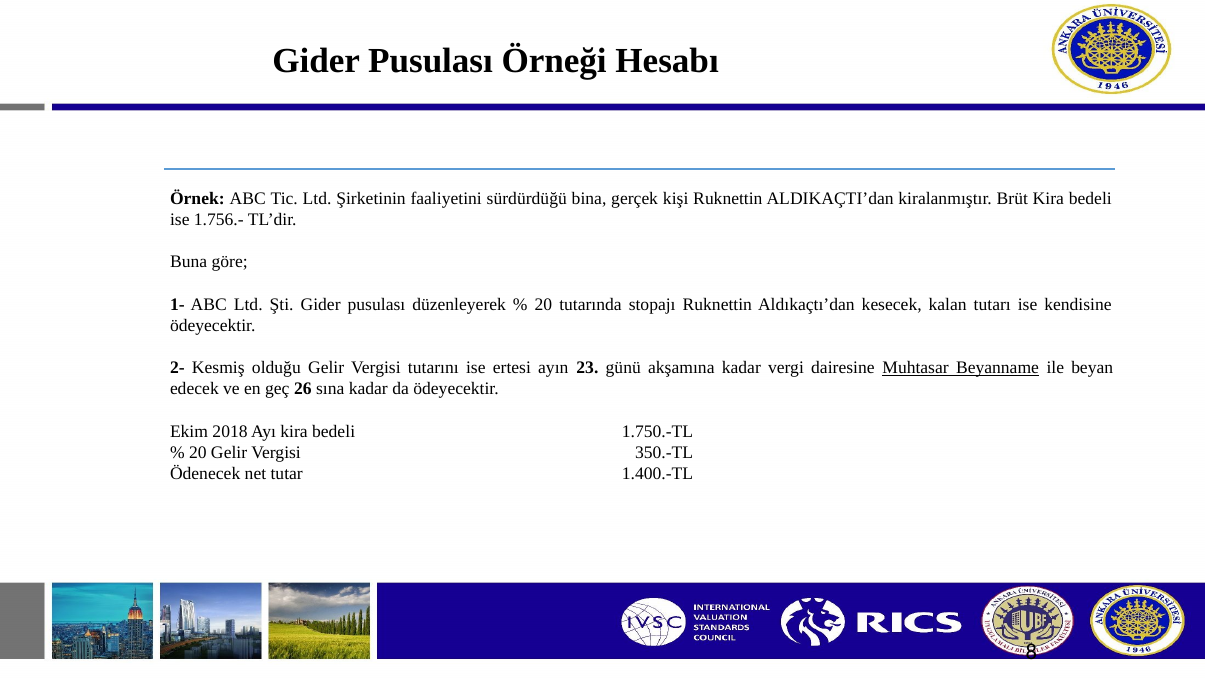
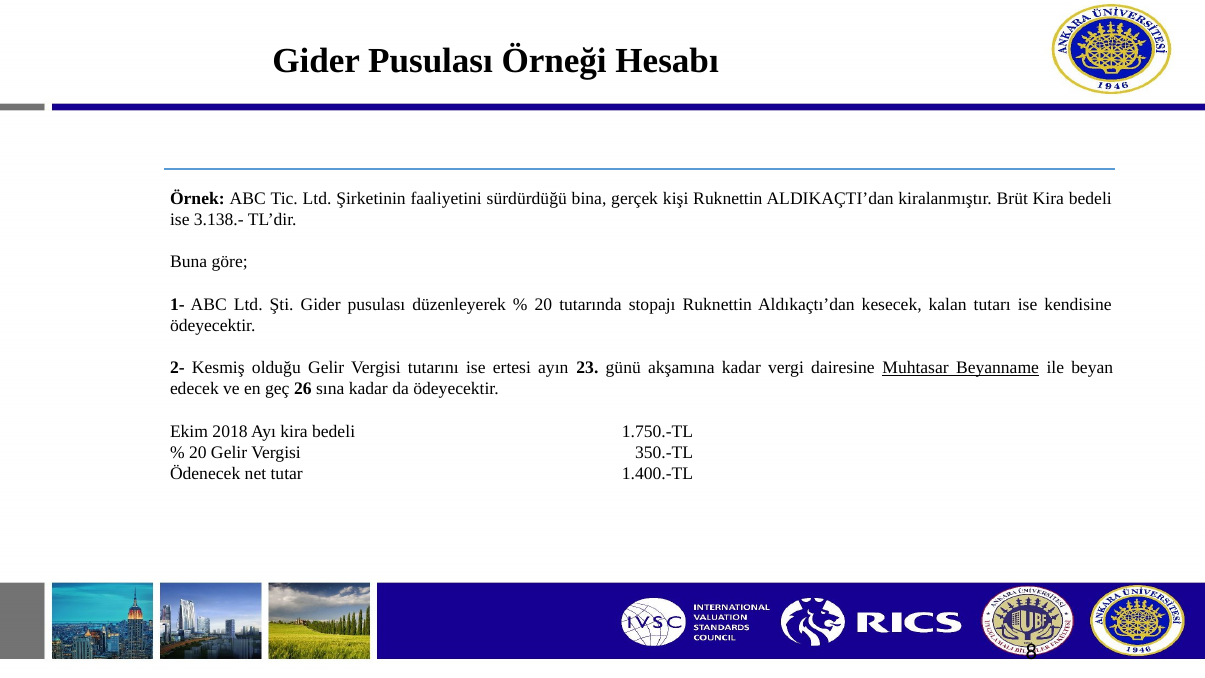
1.756.-: 1.756.- -> 3.138.- (219, 220)
